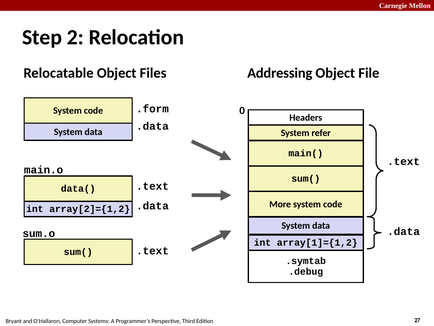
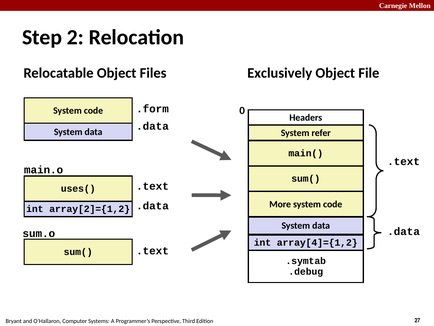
Addressing: Addressing -> Exclusively (280, 73)
data(: data( -> uses( (78, 188)
array[1]={1,2: array[1]={1,2 -> array[4]={1,2 (317, 242)
